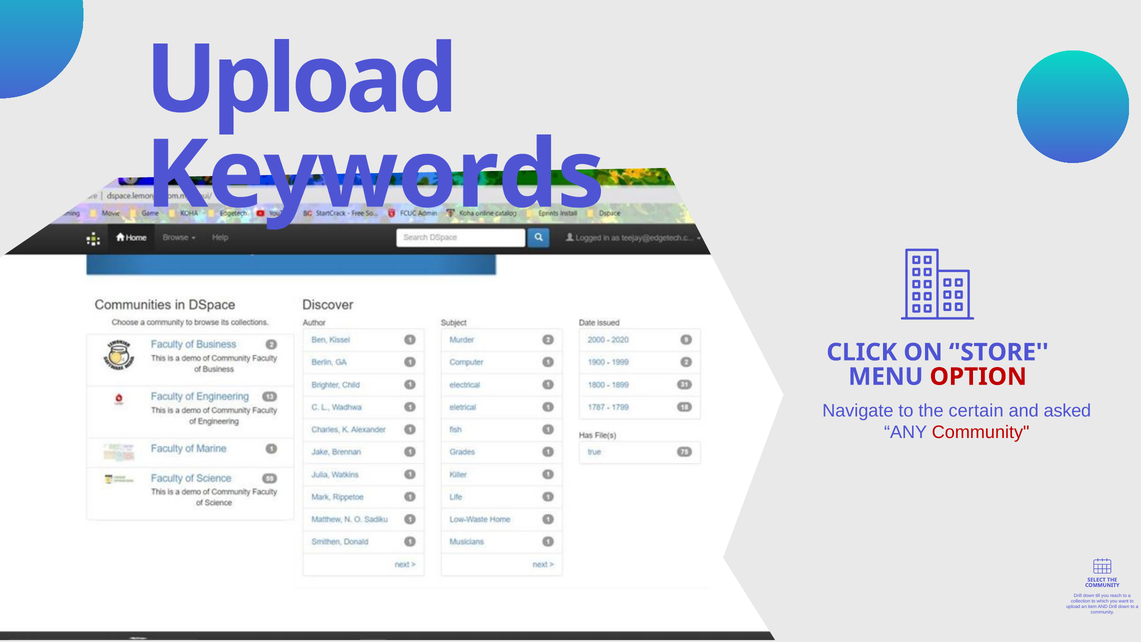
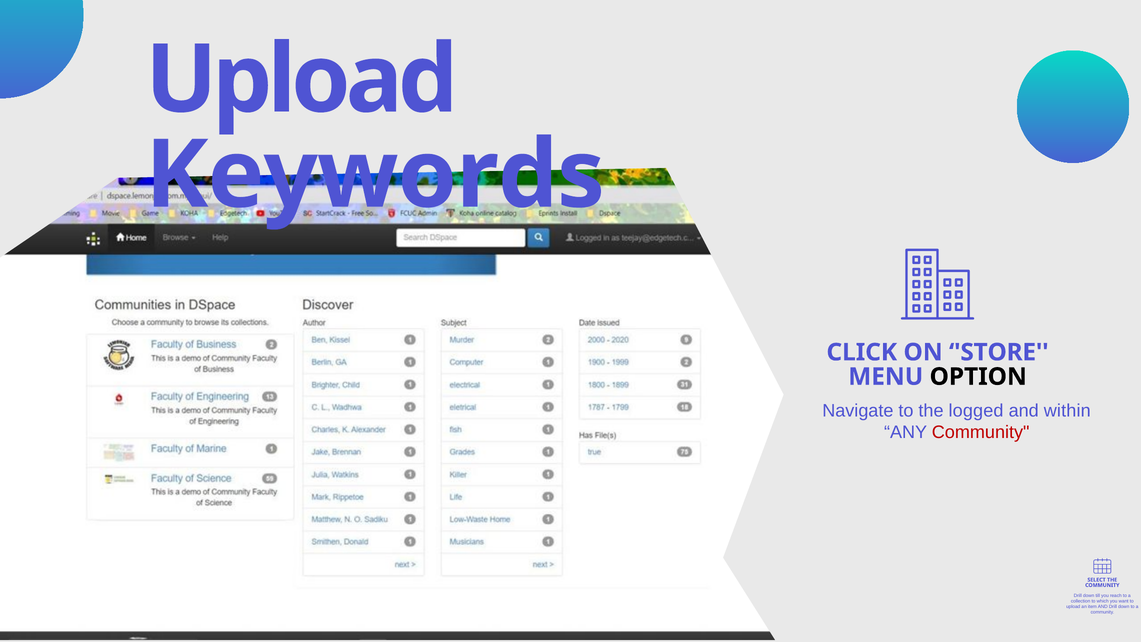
OPTION colour: red -> black (978, 377)
certain: certain -> logged (976, 411)
asked: asked -> within (1067, 411)
